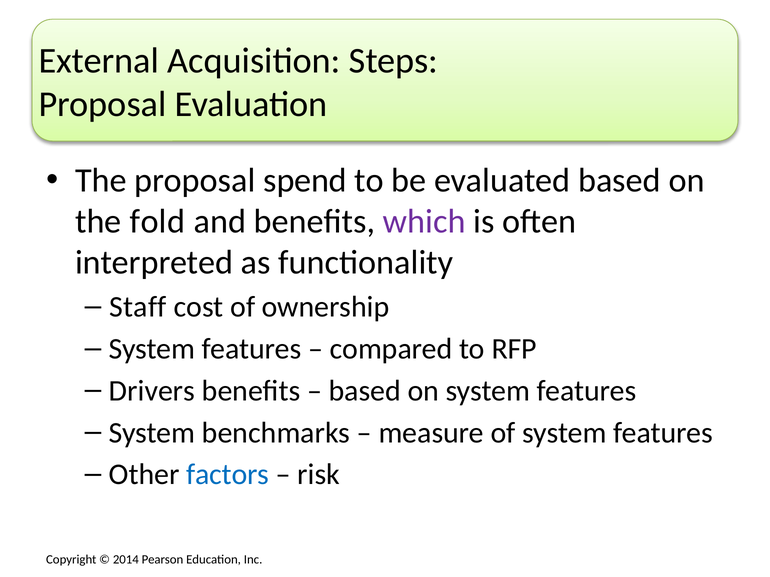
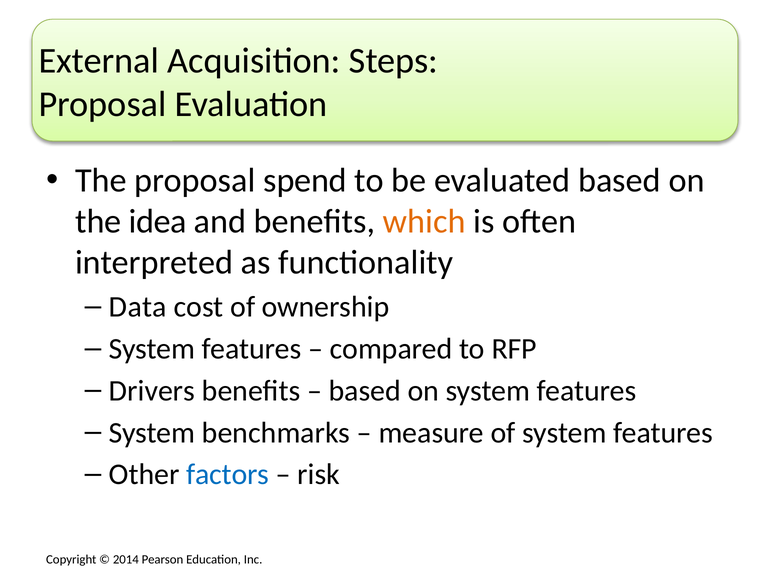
fold: fold -> idea (158, 222)
which colour: purple -> orange (424, 222)
Staff: Staff -> Data (138, 307)
